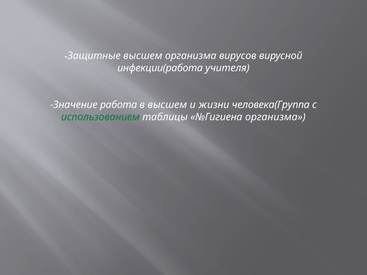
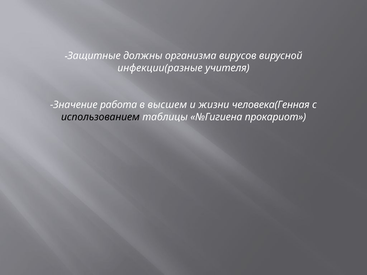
Защитные высшем: высшем -> должны (143, 56)
инфекции(работа: инфекции(работа -> инфекции(разные (160, 68)
человека(Группа: человека(Группа -> человека(Генная (271, 105)
использованием colour: green -> black (100, 117)
№Гигиена организма: организма -> прокариот (275, 117)
